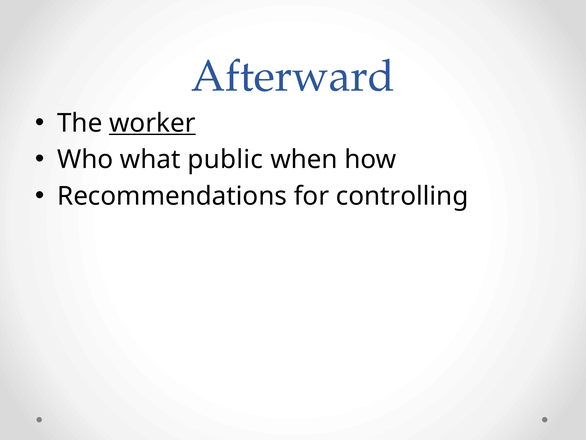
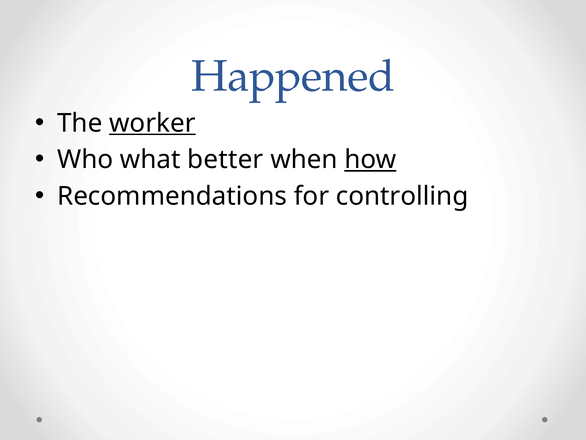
Afterward: Afterward -> Happened (293, 76)
public: public -> better (225, 159)
how underline: none -> present (370, 159)
